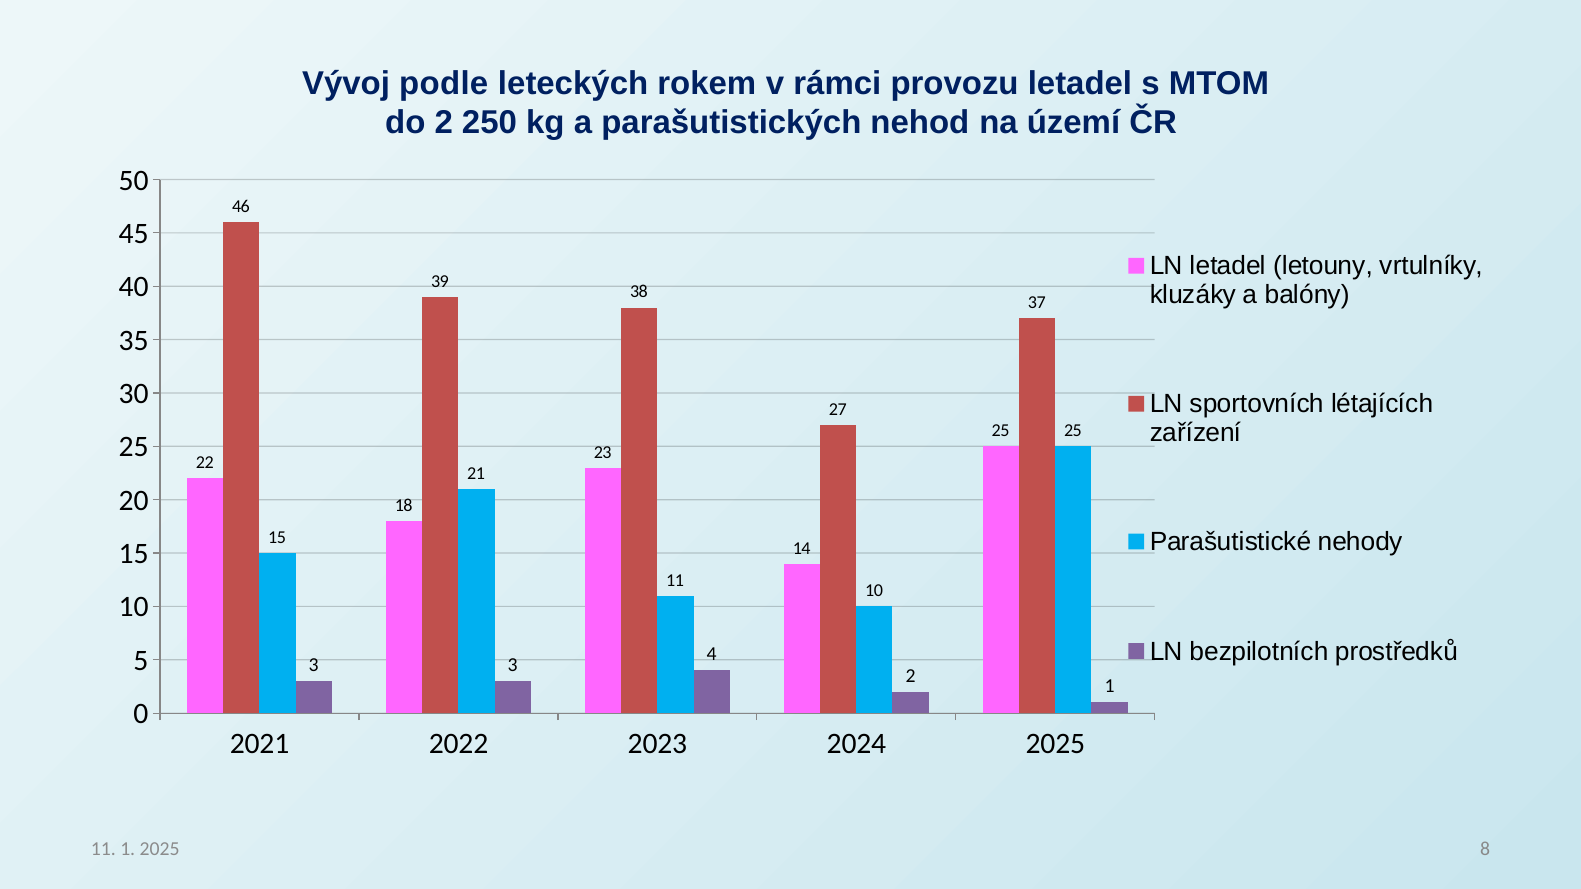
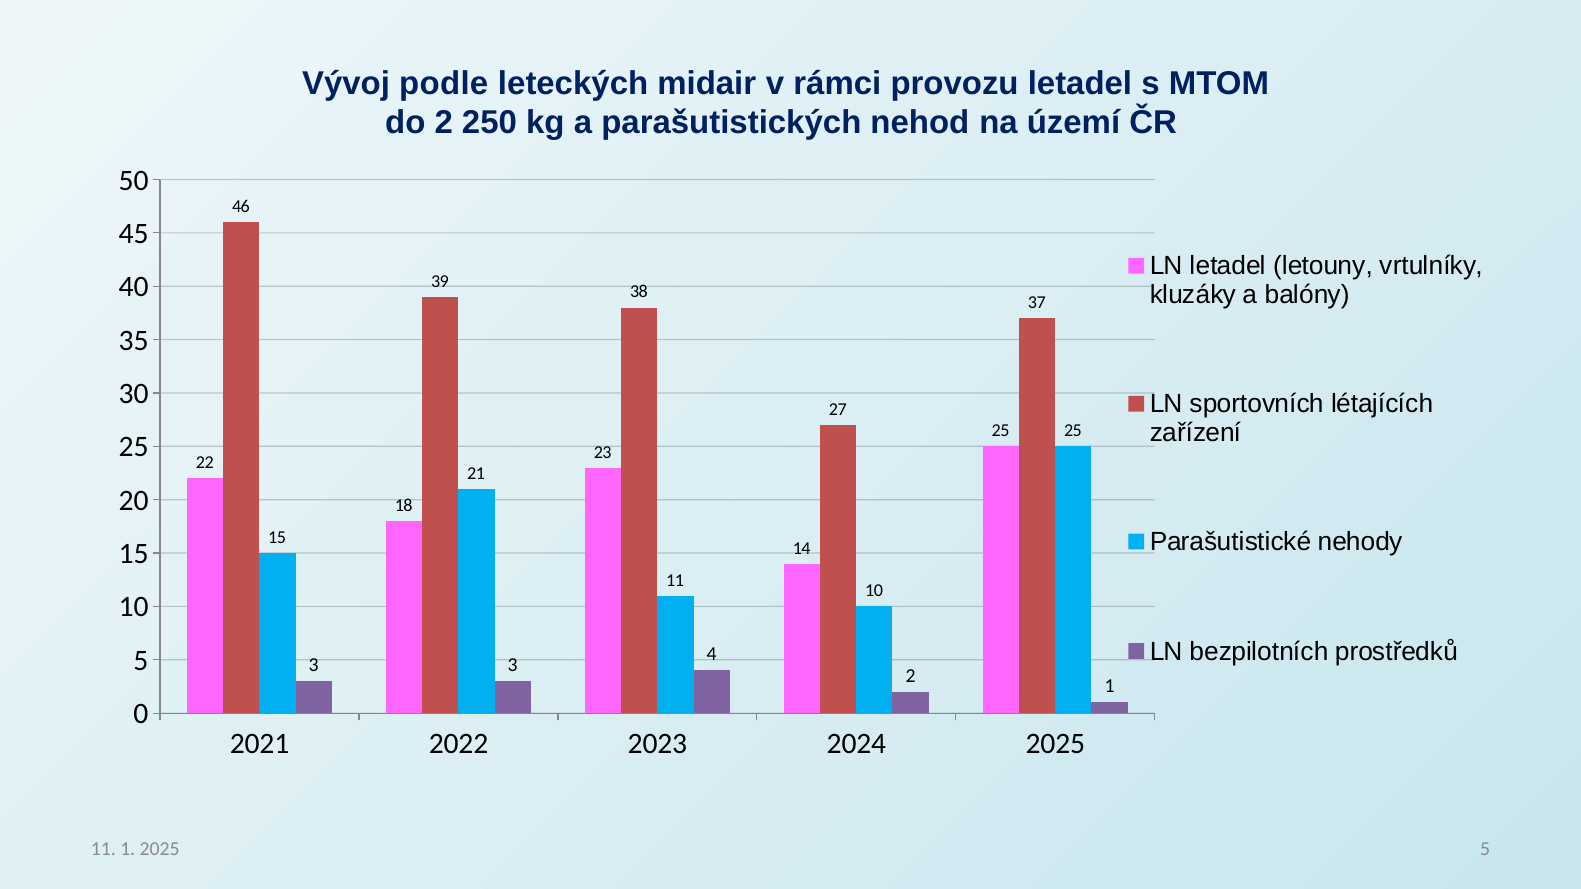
rokem: rokem -> midair (707, 83)
2025 8: 8 -> 5 (1485, 849)
